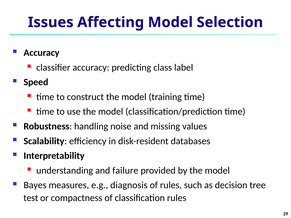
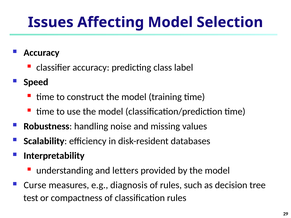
failure: failure -> letters (125, 171)
Bayes: Bayes -> Curse (35, 185)
